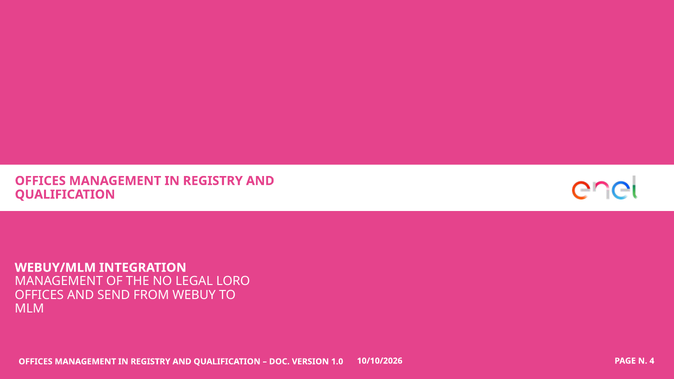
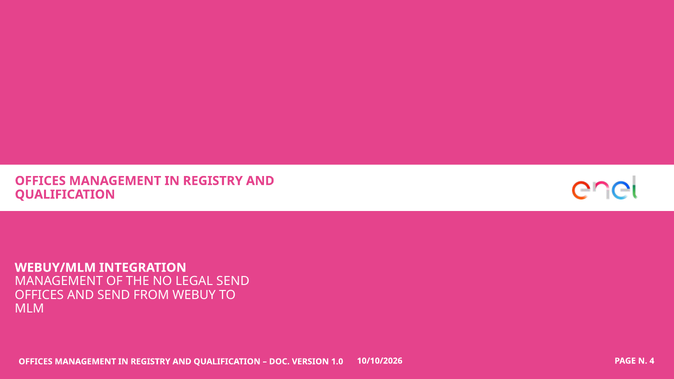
LEGAL LORO: LORO -> SEND (233, 281)
